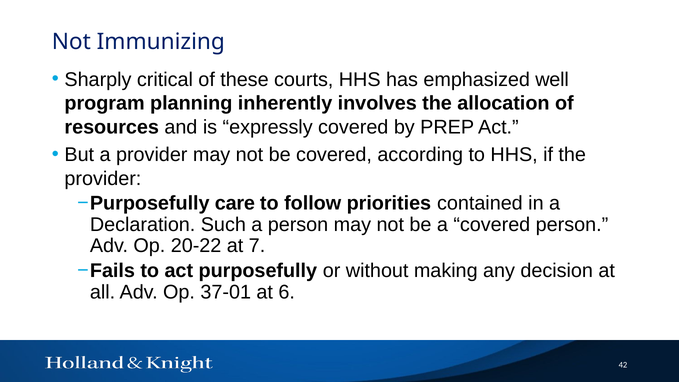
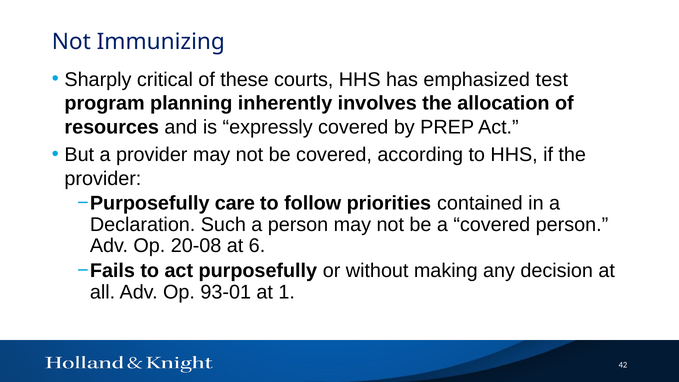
well: well -> test (552, 80)
20-22: 20-22 -> 20-08 (196, 246)
7: 7 -> 6 (257, 246)
37-01: 37-01 -> 93-01 (226, 292)
6: 6 -> 1 (287, 292)
